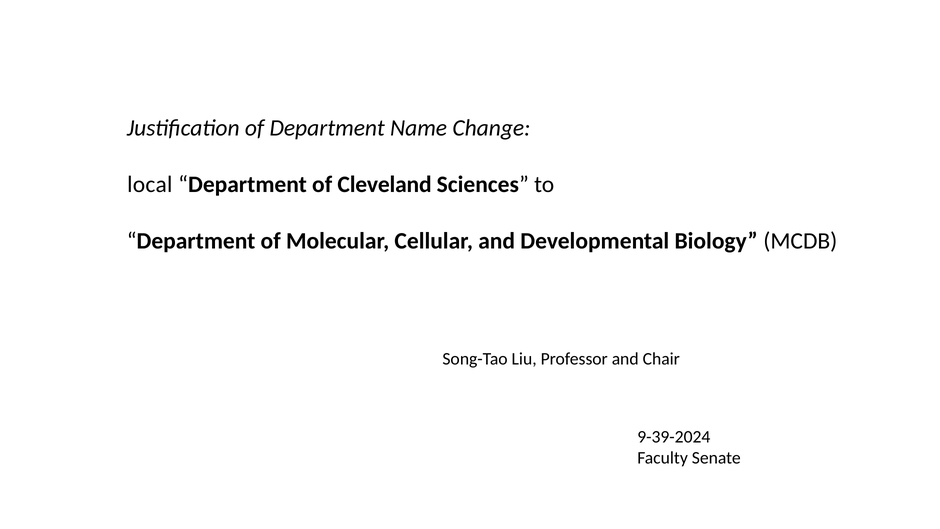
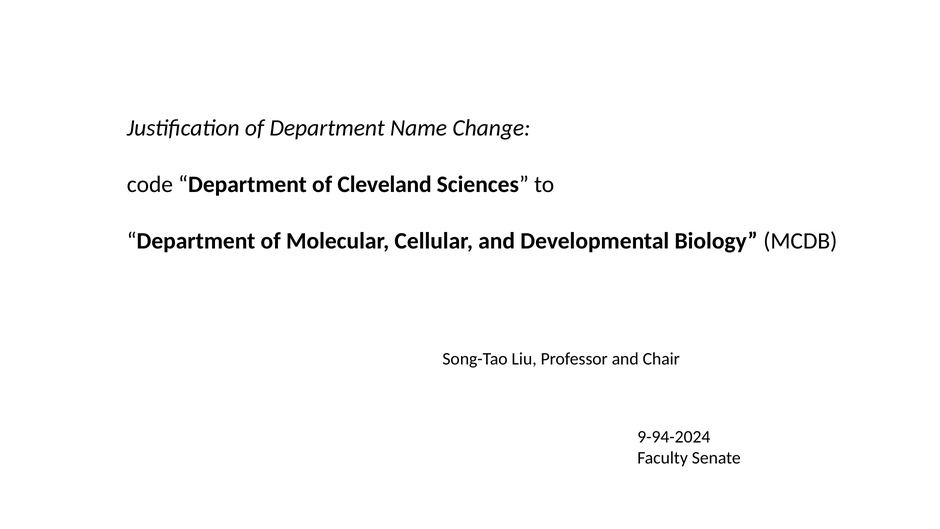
local: local -> code (150, 185)
9-39-2024: 9-39-2024 -> 9-94-2024 (674, 437)
